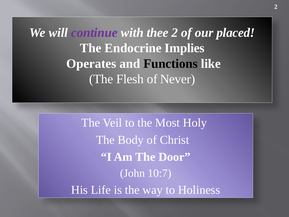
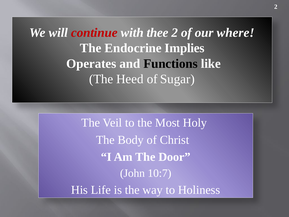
continue colour: purple -> red (94, 33)
placed: placed -> where (236, 33)
Flesh: Flesh -> Heed (130, 79)
Never: Never -> Sugar (177, 79)
